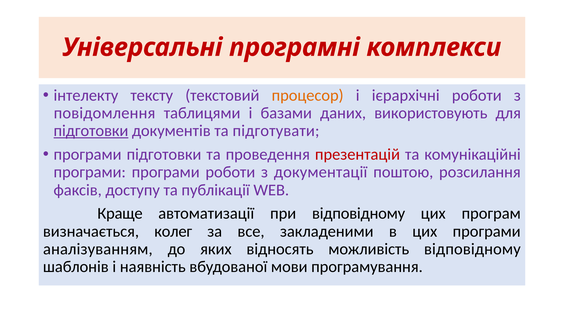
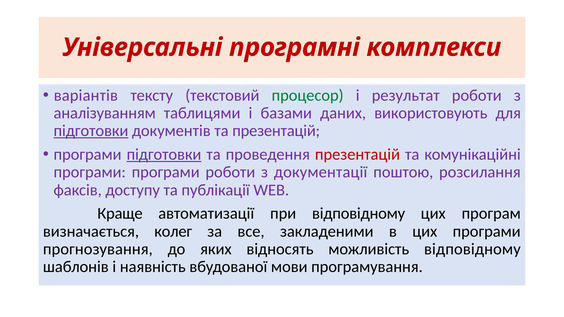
інтелекту: інтелекту -> варіантів (86, 95)
процесор colour: orange -> green (308, 95)
ієрархічні: ієрархічні -> результат (406, 95)
повідомлення: повідомлення -> аналізуванням (105, 113)
та підготувати: підготувати -> презентацій (276, 131)
підготовки underline: none -> present (164, 155)
аналізуванням: аналізуванням -> прогнозування (98, 249)
